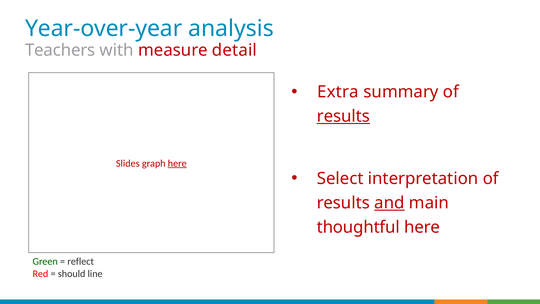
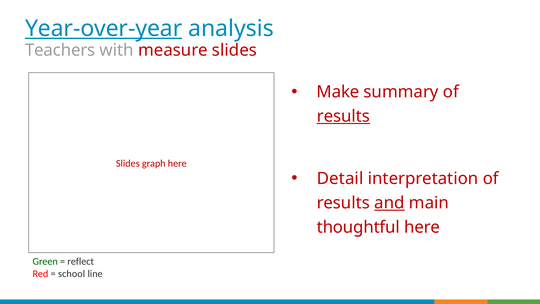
Year-over-year underline: none -> present (104, 29)
measure detail: detail -> slides (234, 50)
Extra: Extra -> Make (338, 92)
here underline: present -> none (177, 163)
Select: Select -> Detail (340, 178)
should: should -> school (72, 273)
